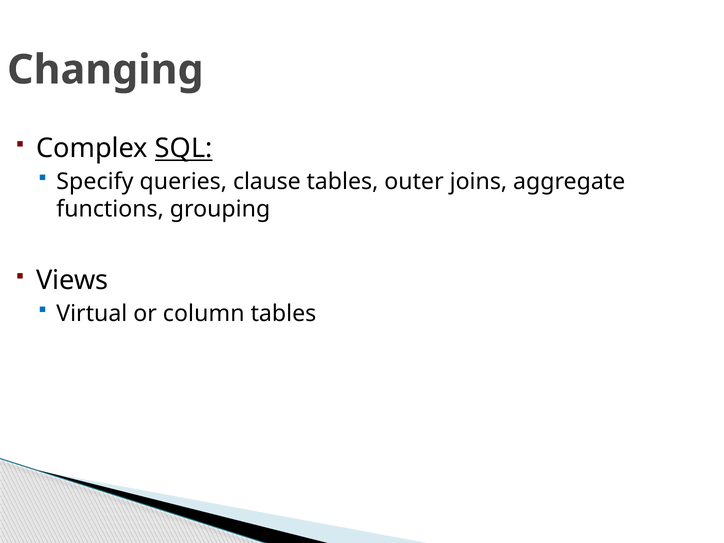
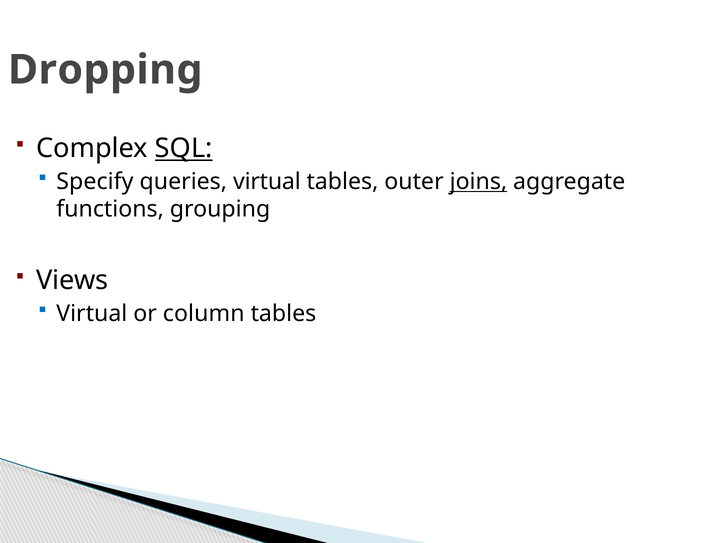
Changing: Changing -> Dropping (105, 70)
queries clause: clause -> virtual (267, 182)
joins underline: none -> present (478, 182)
